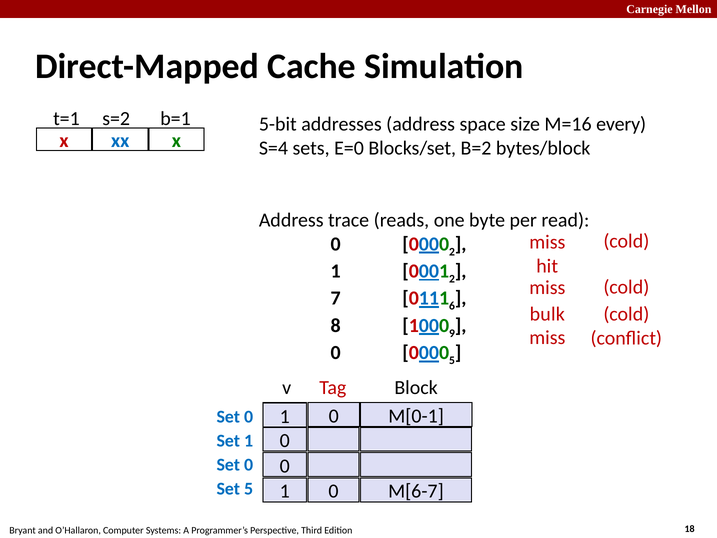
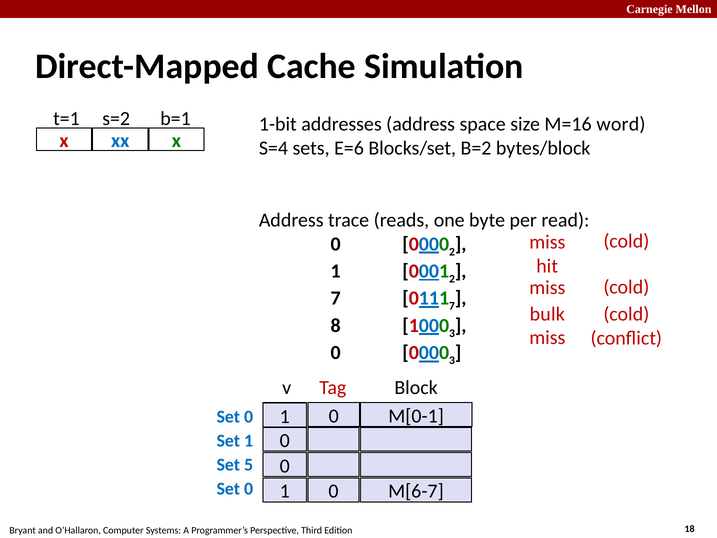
5-bit: 5-bit -> 1-bit (278, 124)
every: every -> word (621, 124)
E=0: E=0 -> E=6 (349, 148)
6: 6 -> 7 (452, 306)
9: 9 -> 3 (452, 333)
5: 5 -> 3 (452, 360)
0: 0 -> 5 (249, 465)
5: 5 -> 0 (249, 489)
